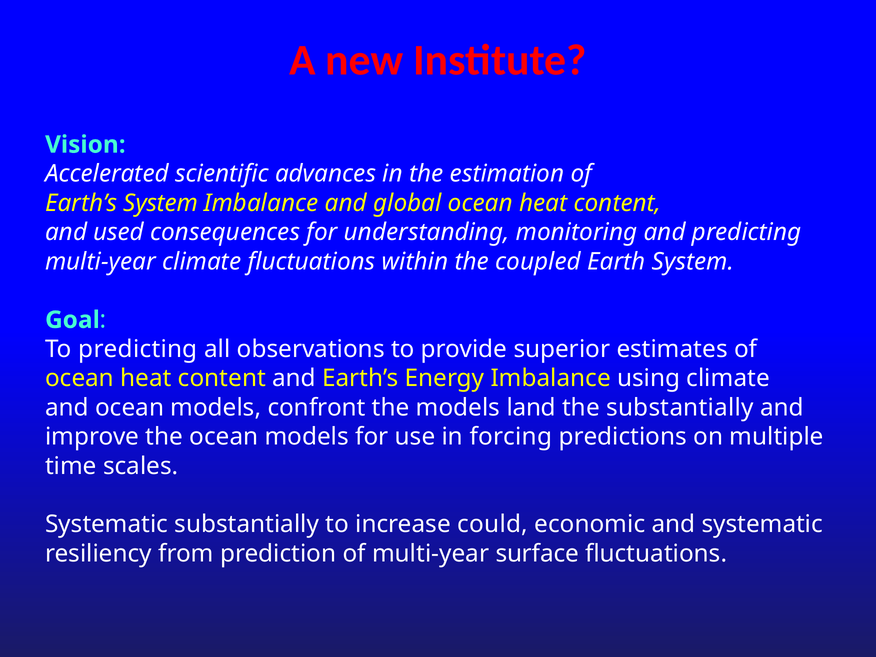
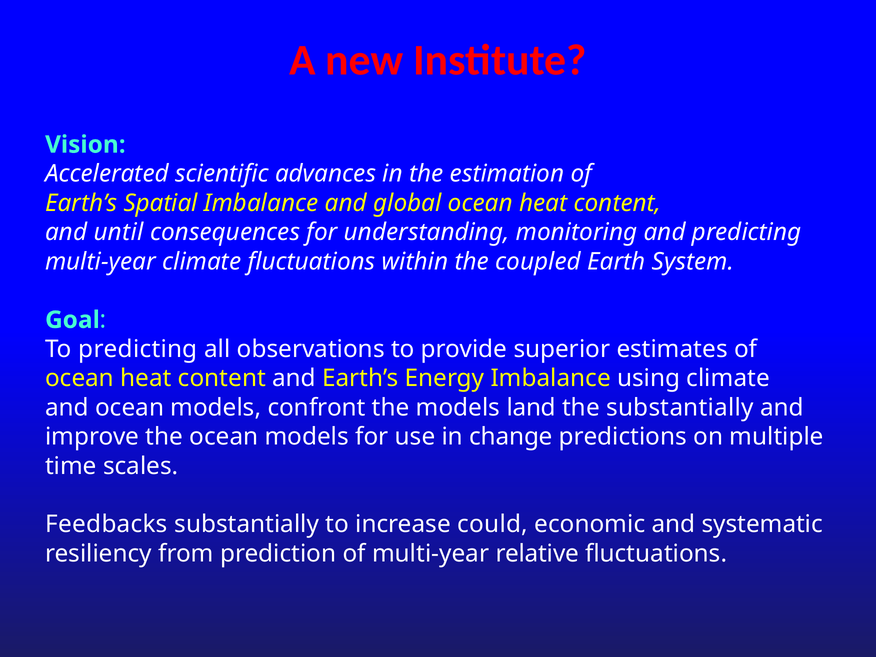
Earth’s System: System -> Spatial (161, 203)
used: used -> until (118, 232)
forcing: forcing -> change (511, 437)
Systematic: Systematic -> Feedbacks (106, 524)
surface: surface -> relative (537, 554)
